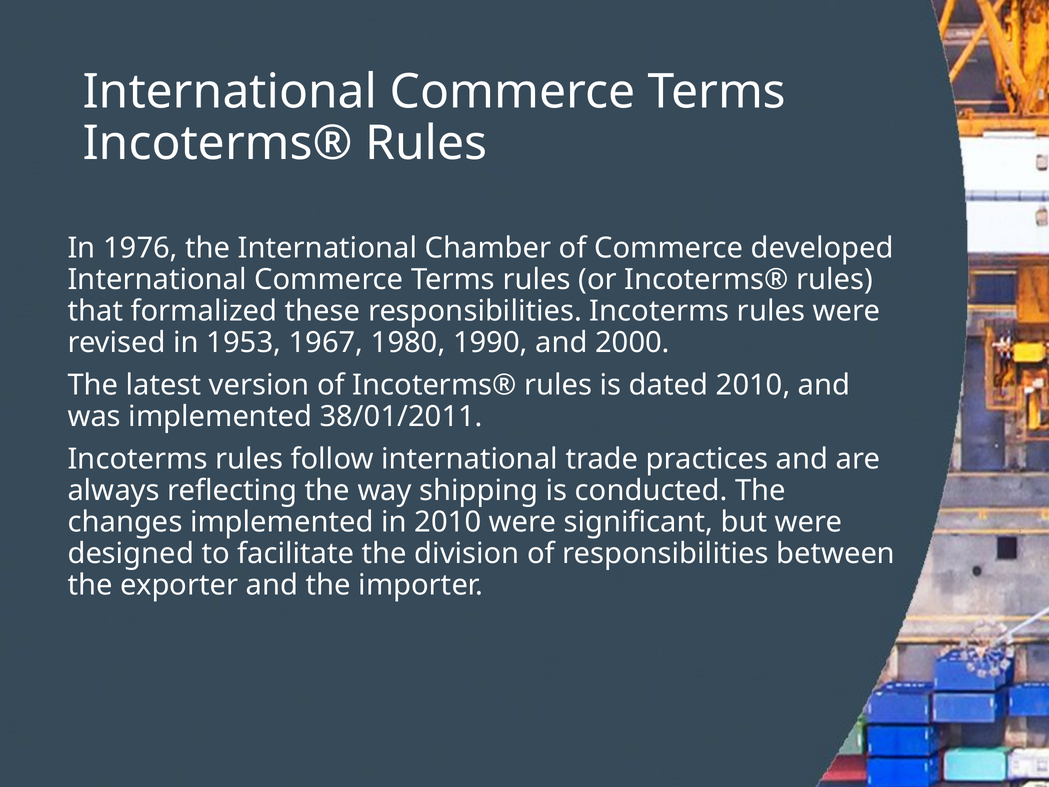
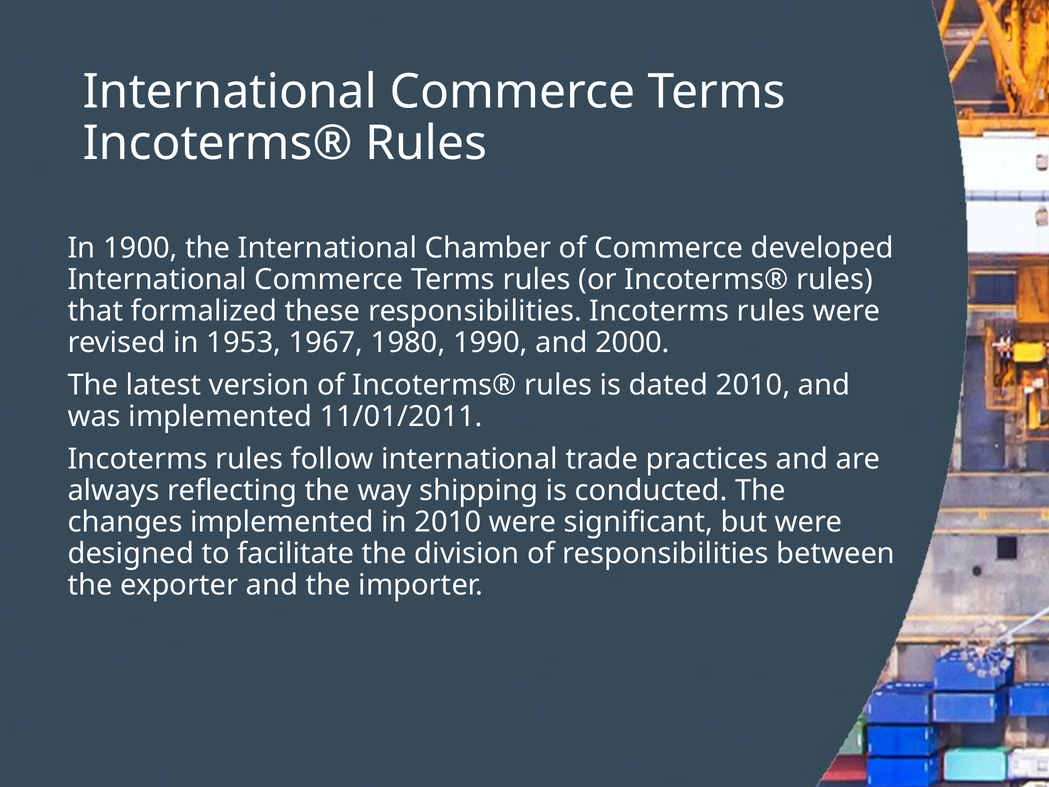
1976: 1976 -> 1900 (140, 248)
38/01/2011: 38/01/2011 -> 11/01/2011 (401, 417)
